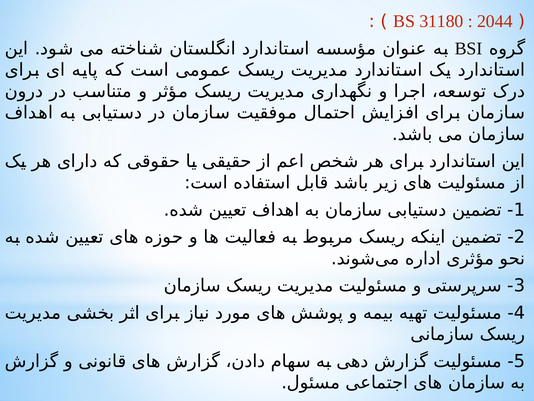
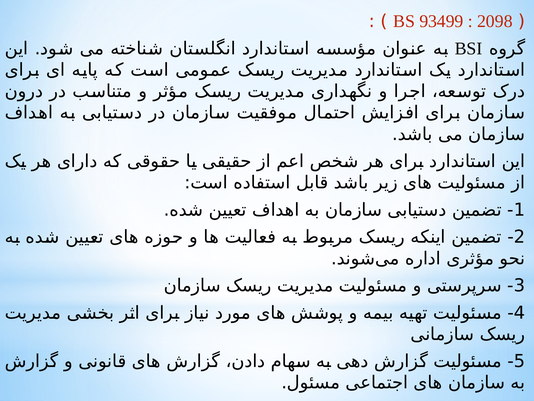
31180: 31180 -> 93499 (441, 21)
2044: 2044 -> 2098 (495, 21)
